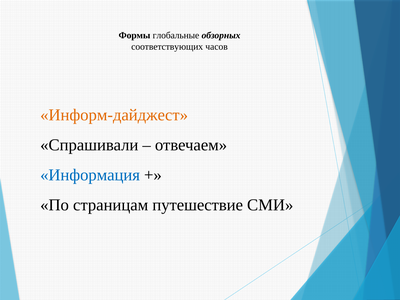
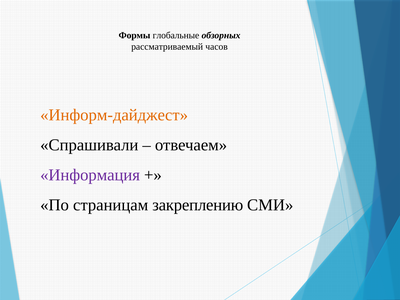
соответствующих: соответствующих -> рассматриваемый (167, 47)
Информация colour: blue -> purple (90, 175)
путешествие: путешествие -> закреплению (198, 205)
